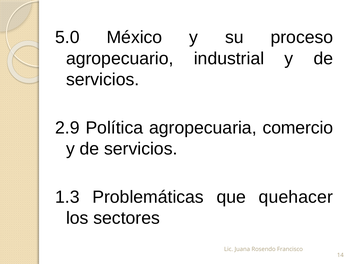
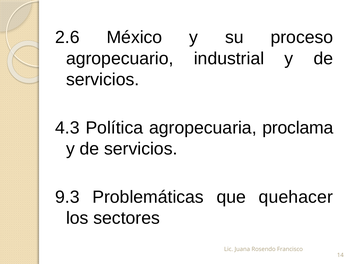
5.0: 5.0 -> 2.6 (67, 37)
2.9: 2.9 -> 4.3 (67, 128)
comercio: comercio -> proclama (298, 128)
1.3: 1.3 -> 9.3 (67, 197)
